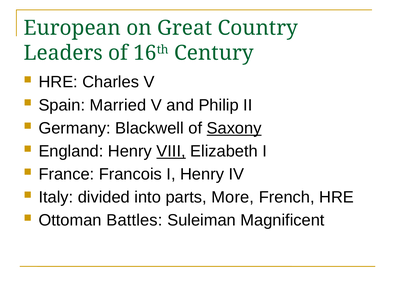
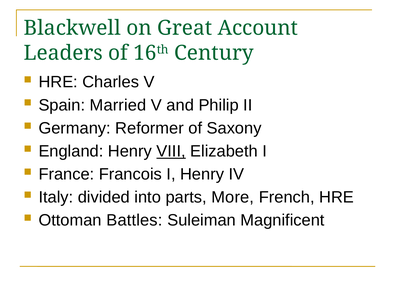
European: European -> Blackwell (72, 28)
Country: Country -> Account (258, 28)
Blackwell: Blackwell -> Reformer (150, 128)
Saxony underline: present -> none (234, 128)
